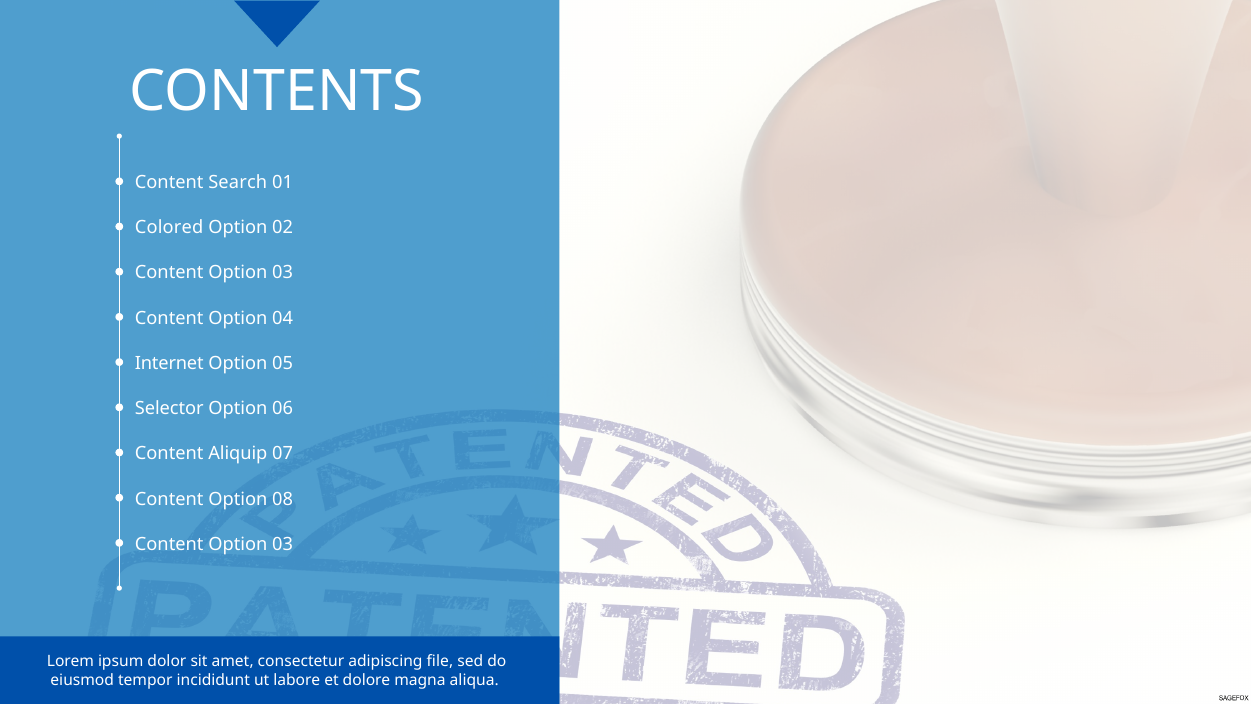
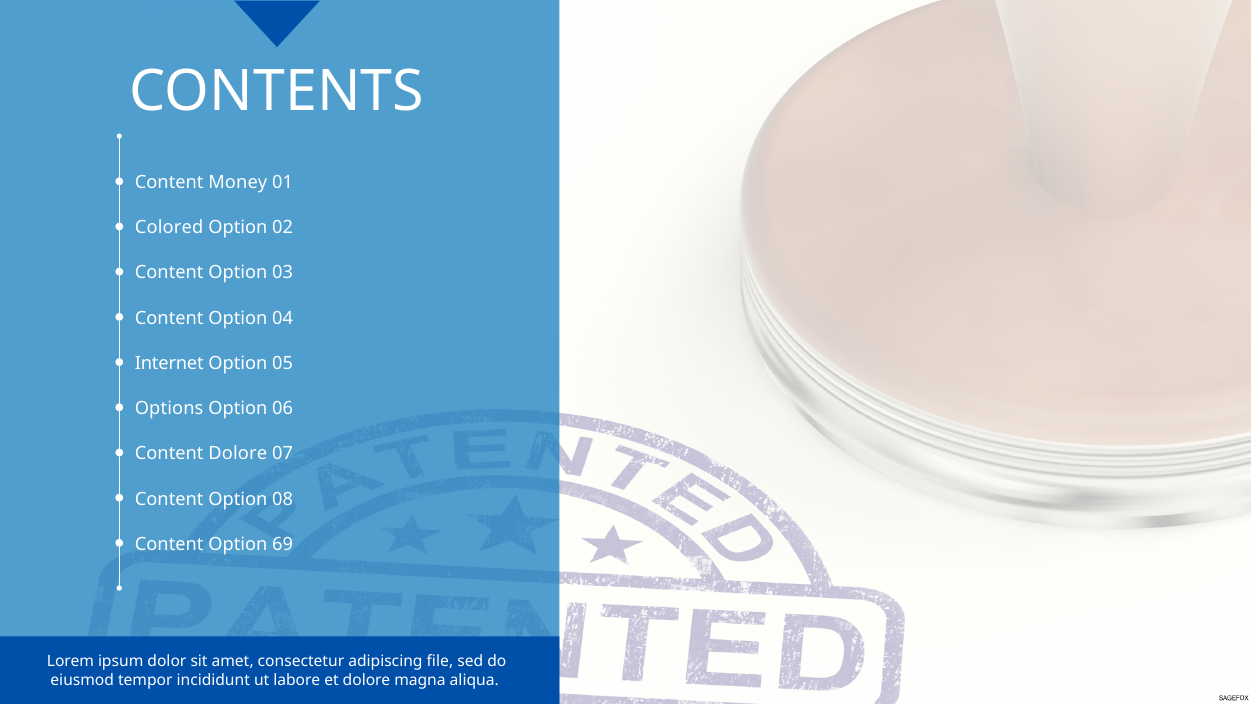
Search: Search -> Money (238, 182)
Selector: Selector -> Options (169, 409)
Content Aliquip: Aliquip -> Dolore (238, 453)
03: 03 -> 69 (283, 544)
